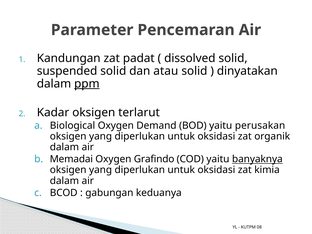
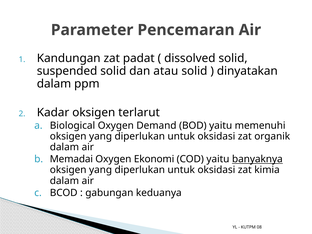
ppm underline: present -> none (87, 84)
perusakan: perusakan -> memenuhi (260, 126)
Grafindo: Grafindo -> Ekonomi (154, 159)
